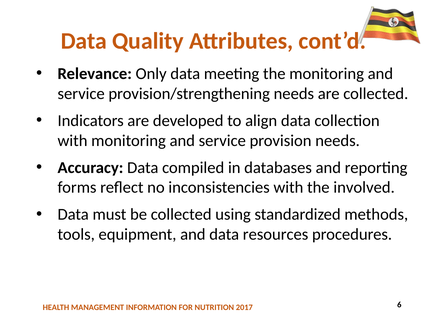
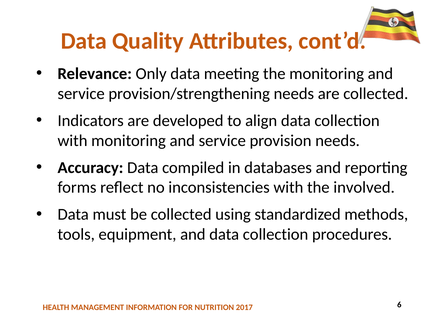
and data resources: resources -> collection (276, 235)
